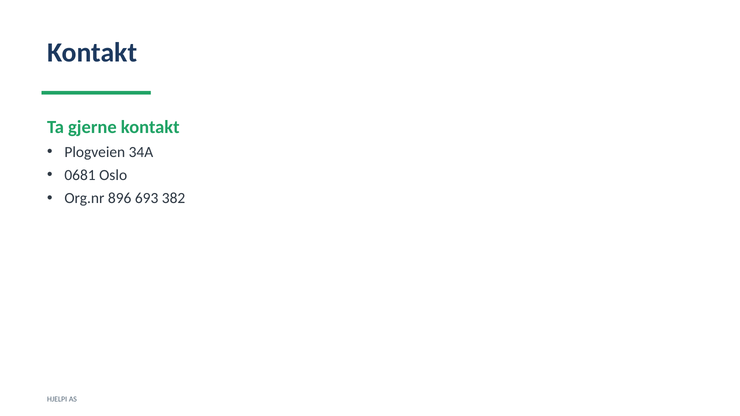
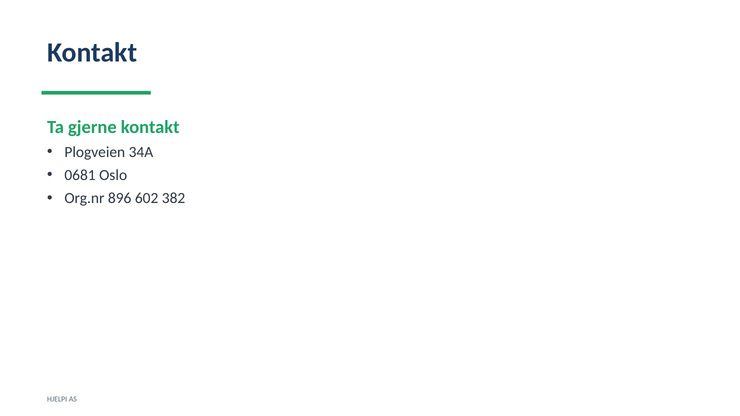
693: 693 -> 602 (147, 198)
